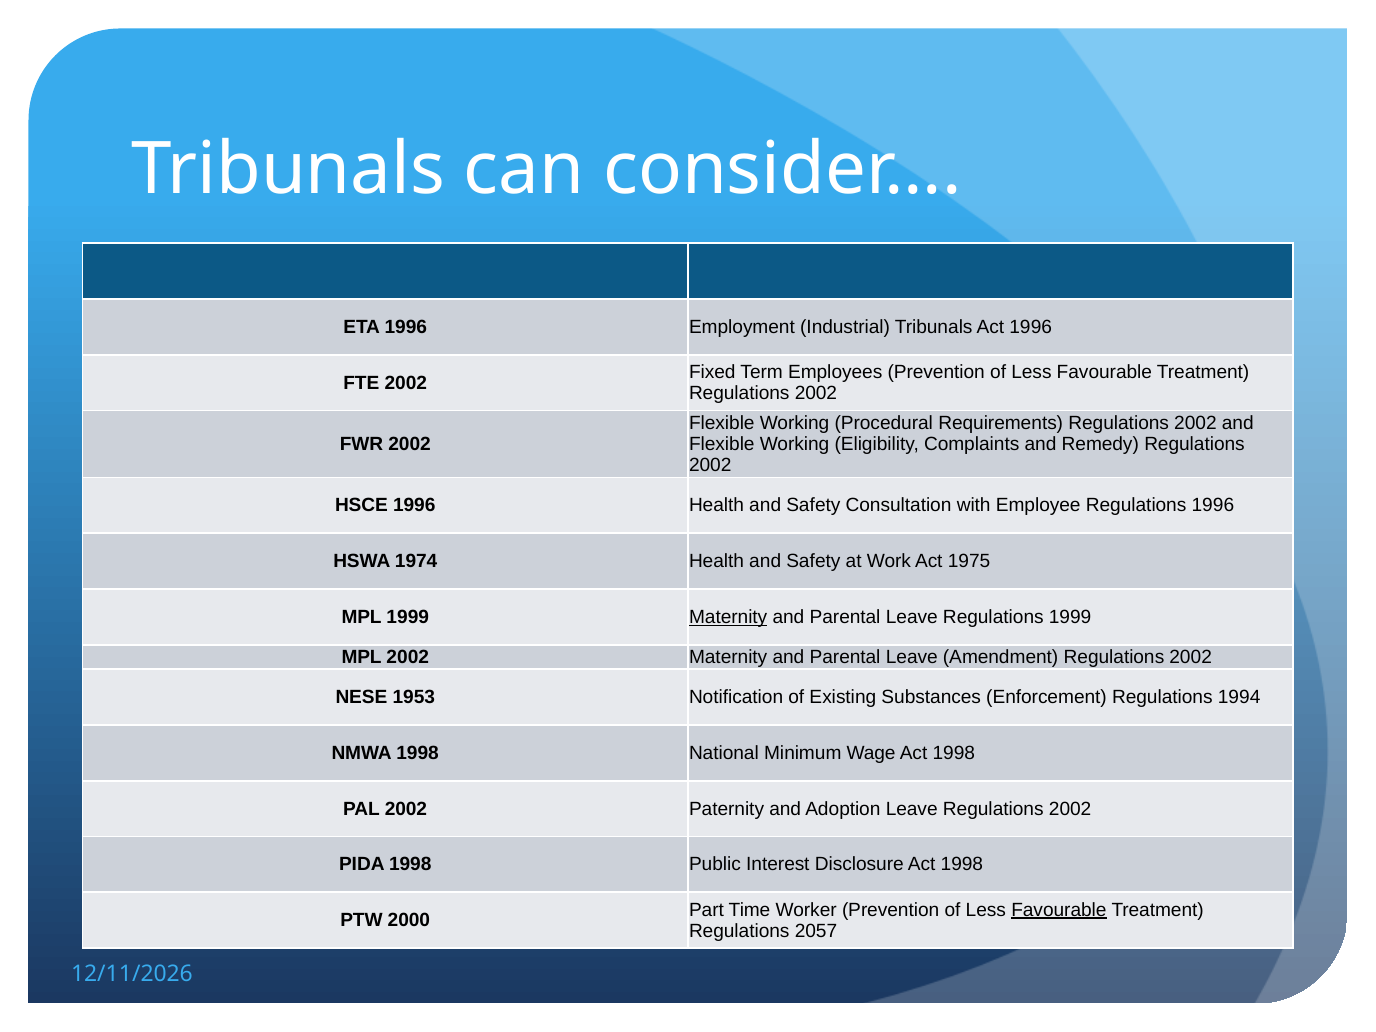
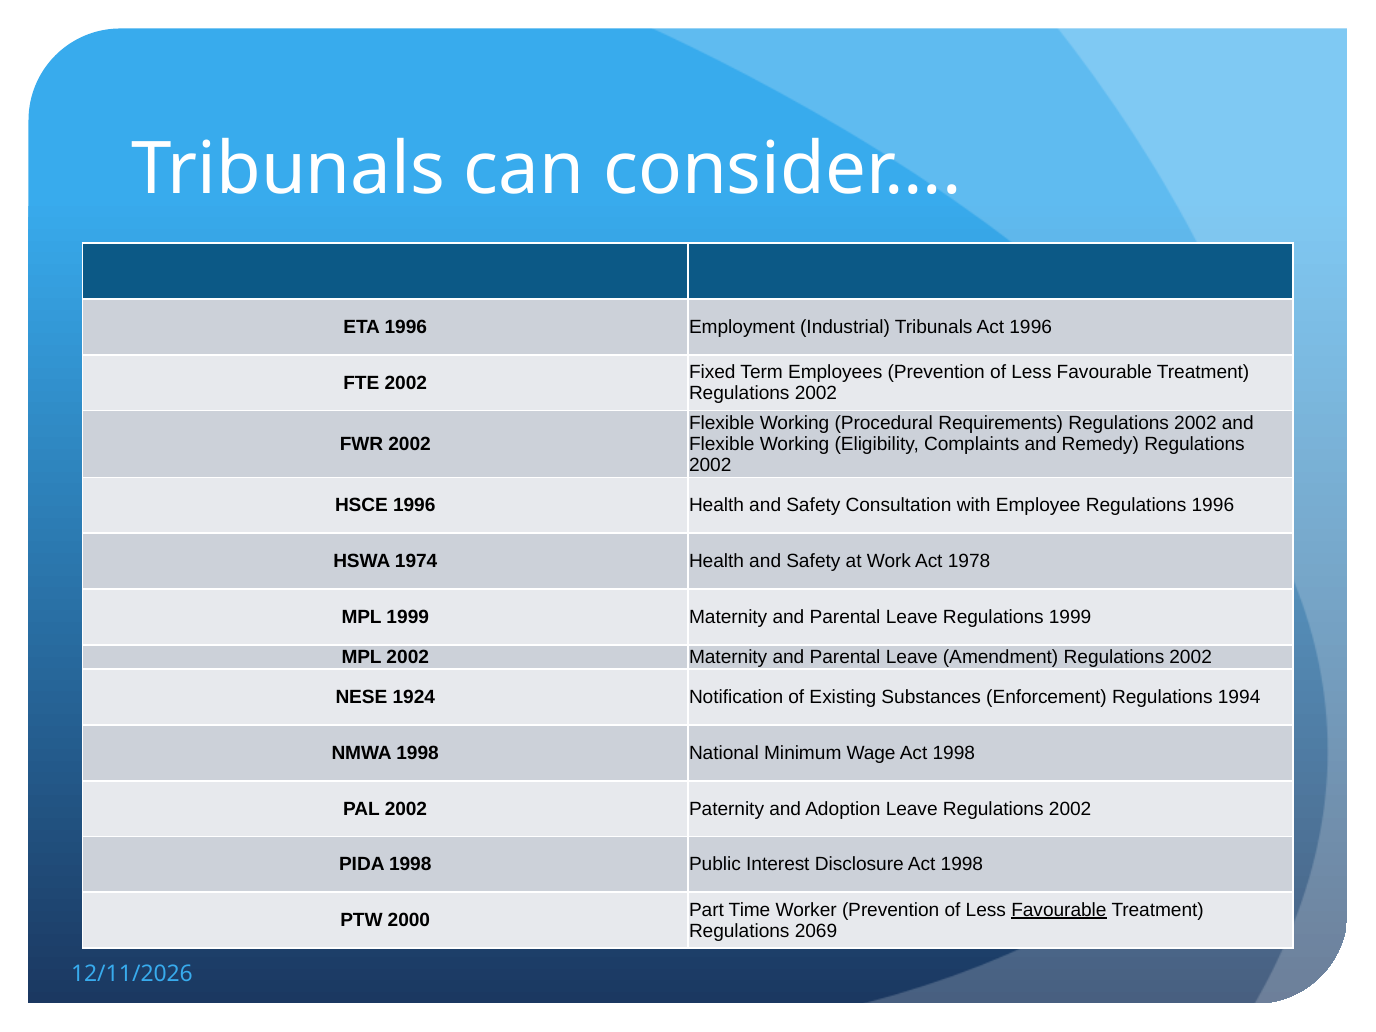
1975: 1975 -> 1978 (969, 561)
Maternity underline: present -> none (728, 617)
1953: 1953 -> 1924 (414, 697)
2057: 2057 -> 2069 (816, 931)
